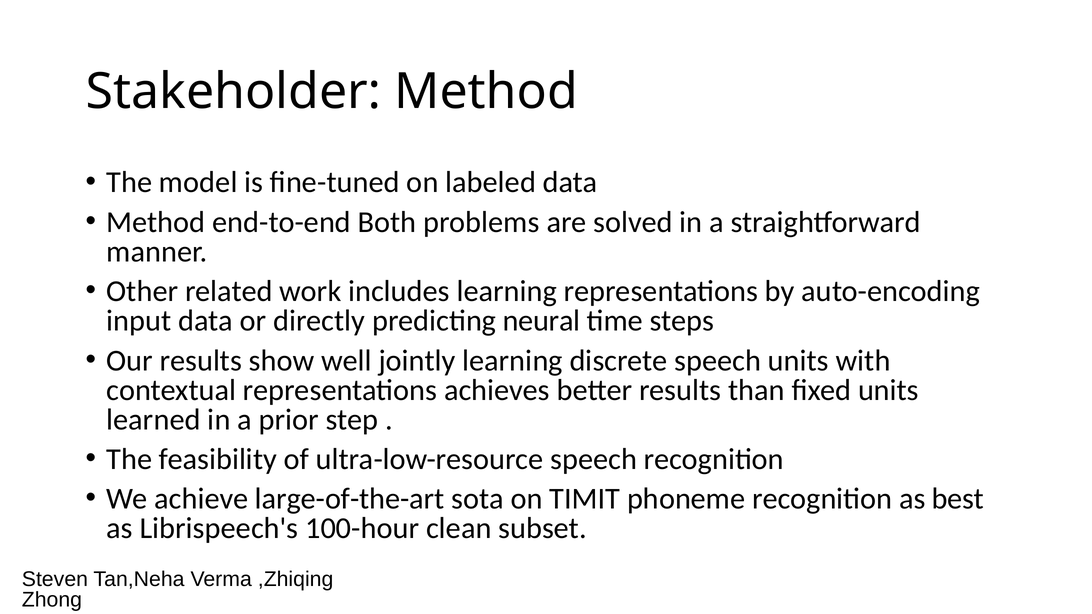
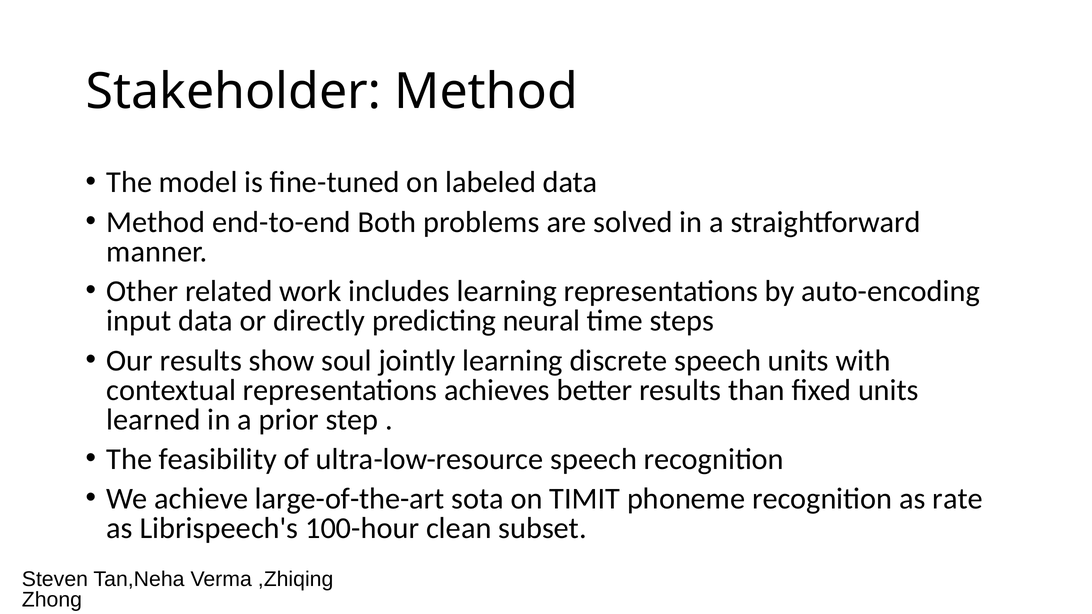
well: well -> soul (347, 361)
best: best -> rate (958, 499)
